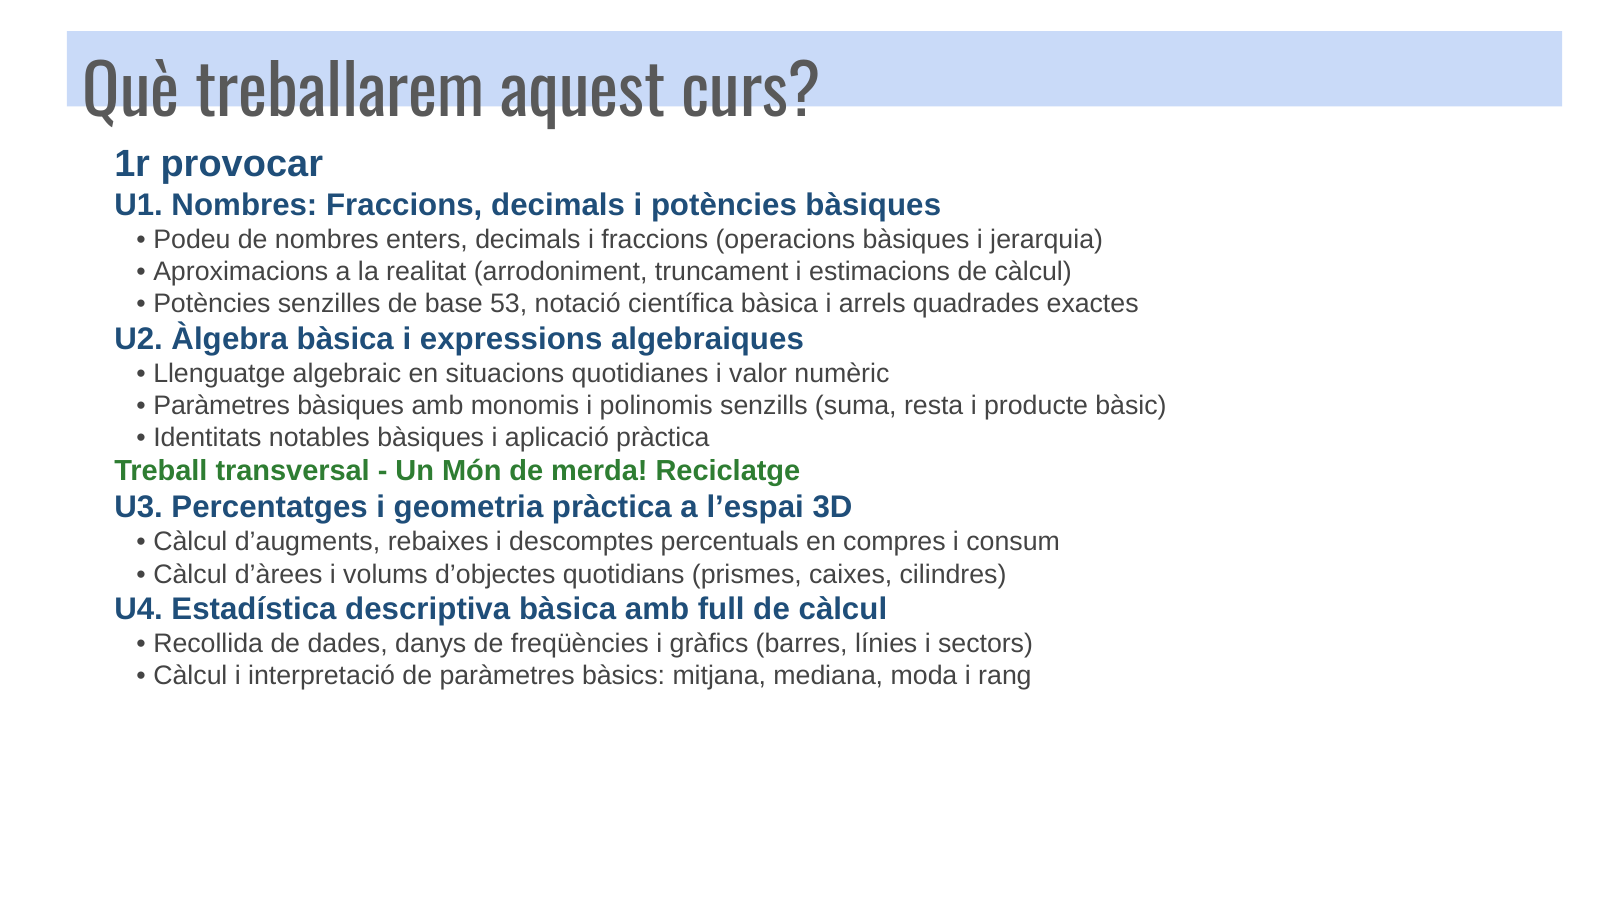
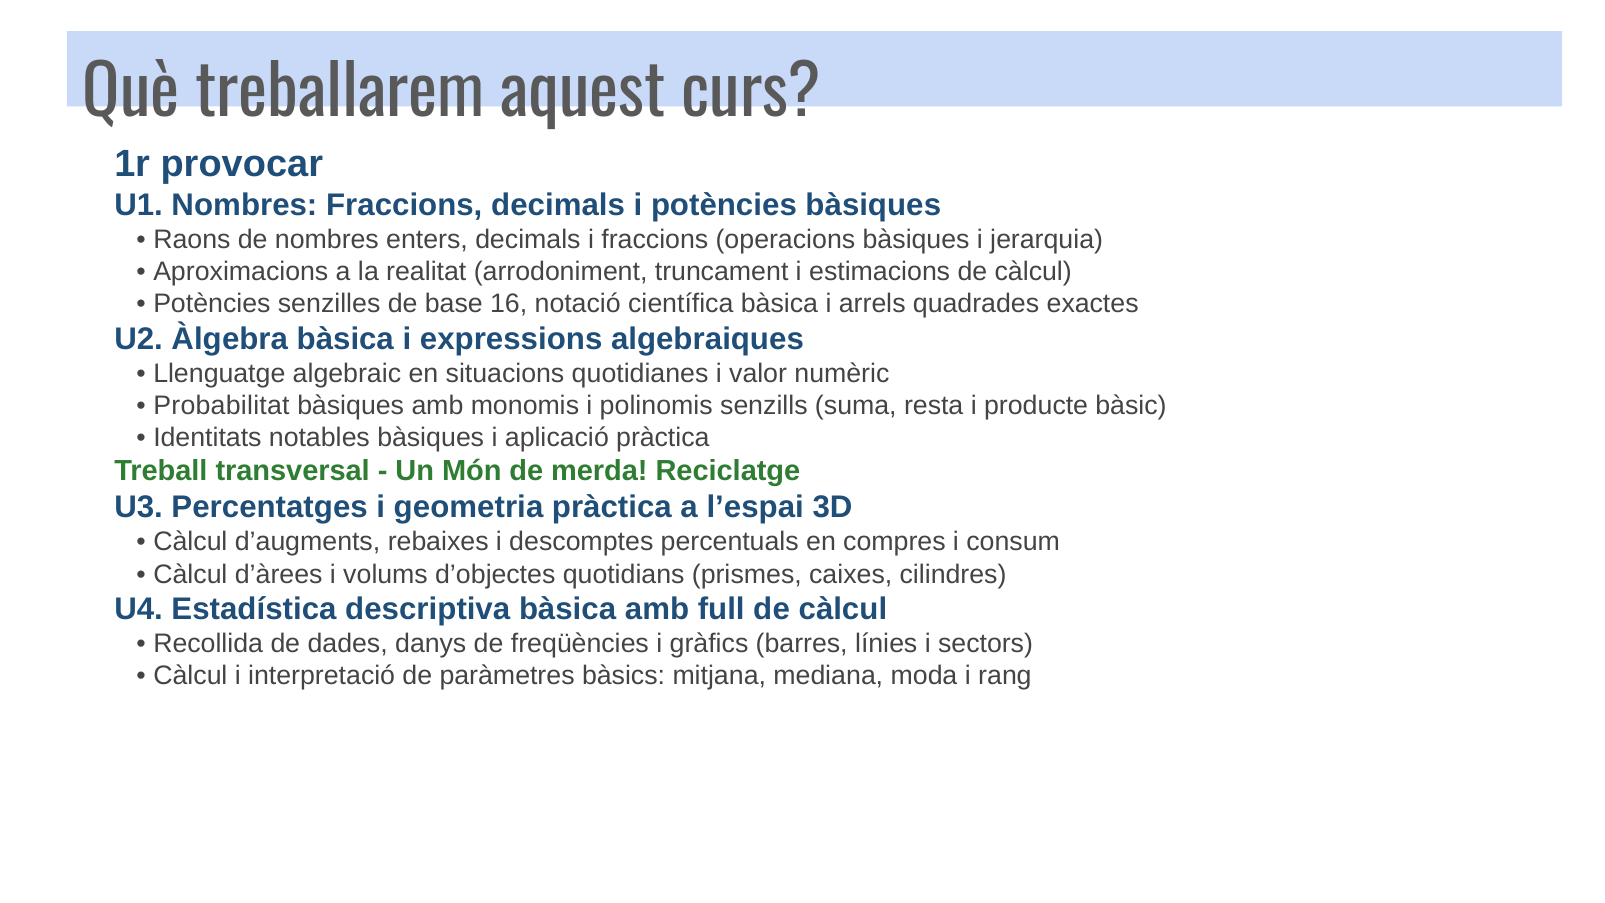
Podeu: Podeu -> Raons (192, 240)
53: 53 -> 16 (509, 304)
Paràmetres: Paràmetres -> Probabilitat (221, 406)
